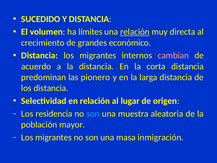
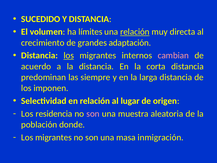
económico: económico -> adaptación (130, 43)
los underline: none -> present (69, 55)
pionero: pionero -> siempre (95, 77)
los distancia: distancia -> imponen (51, 88)
son colour: light blue -> pink (93, 114)
mayor: mayor -> donde (72, 124)
